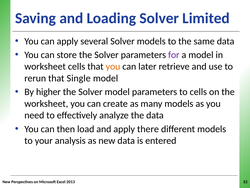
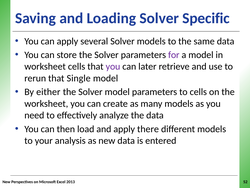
Limited: Limited -> Specific (206, 18)
you colour: orange -> purple (113, 66)
higher: higher -> either (48, 92)
